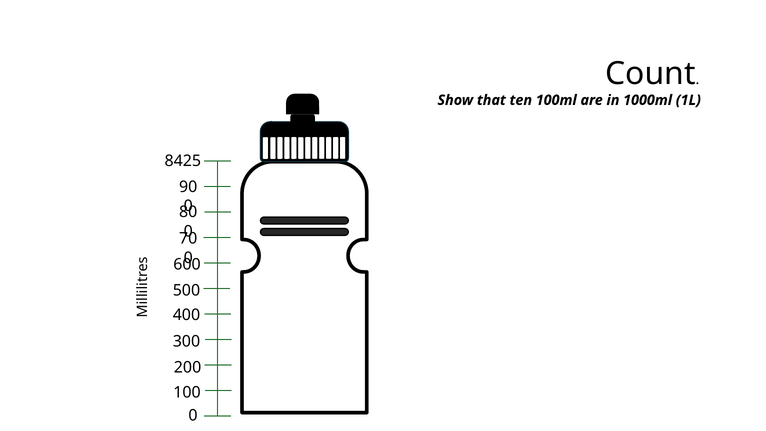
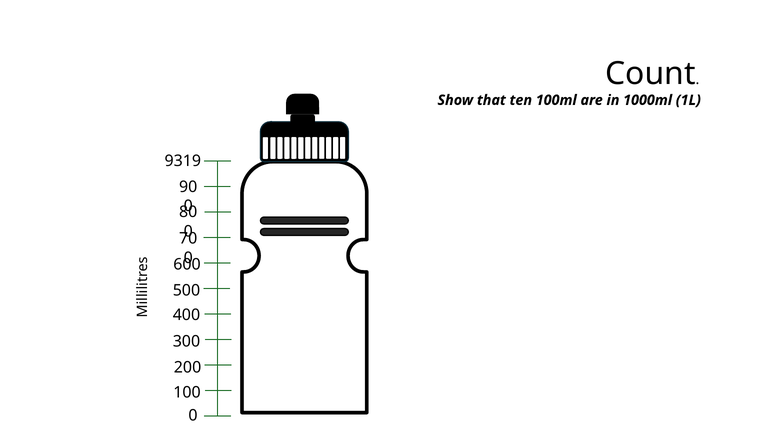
8425: 8425 -> 9319 (183, 161)
